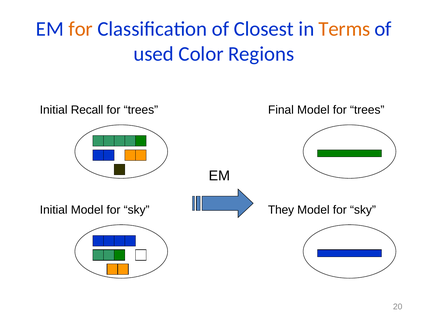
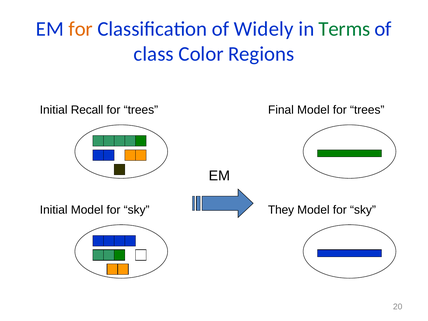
Closest: Closest -> Widely (264, 29)
Terms colour: orange -> green (344, 29)
used: used -> class (154, 54)
